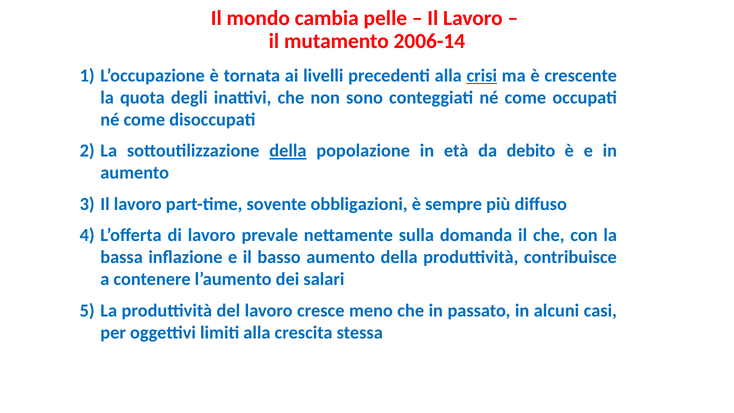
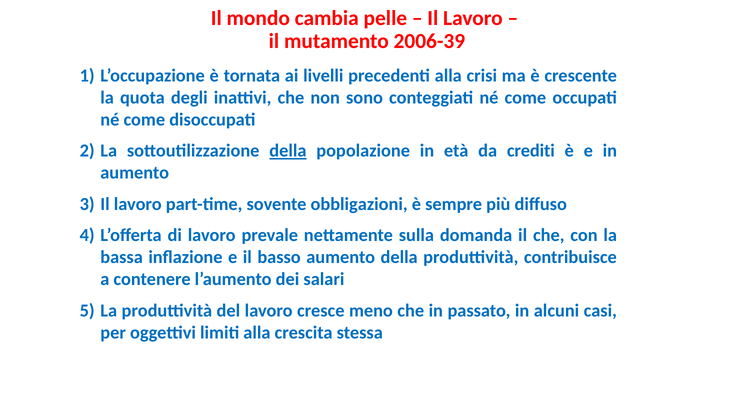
2006-14: 2006-14 -> 2006-39 (429, 41)
crisi underline: present -> none (482, 76)
debito: debito -> crediti (531, 151)
